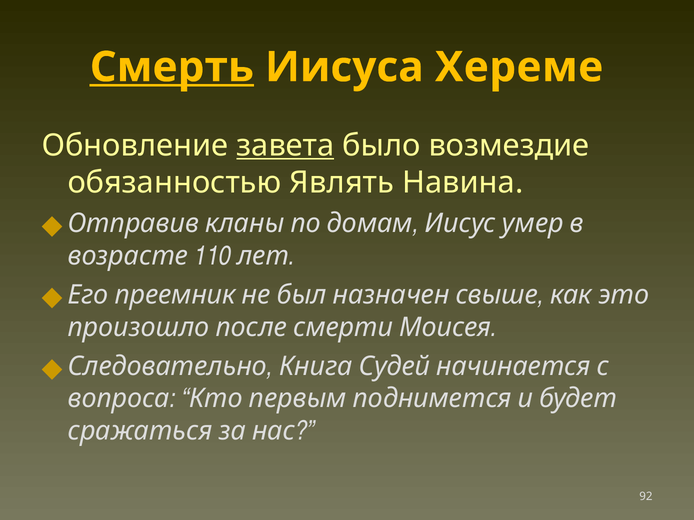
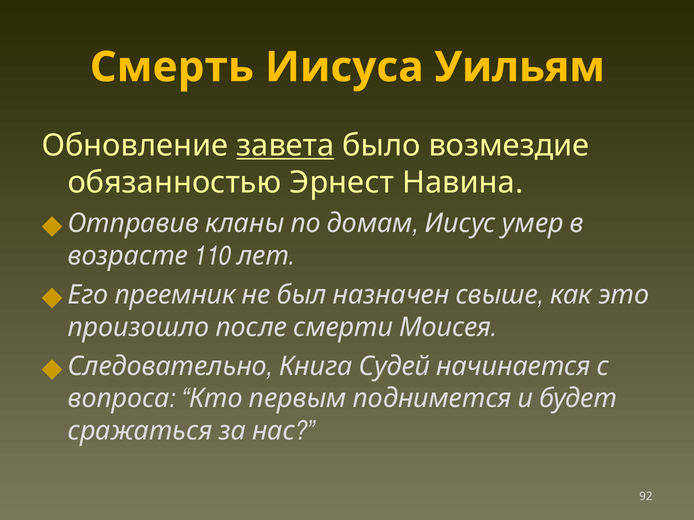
Смерть underline: present -> none (172, 67)
Хереме: Хереме -> Уильям (520, 67)
Являть: Являть -> Эрнест (342, 183)
